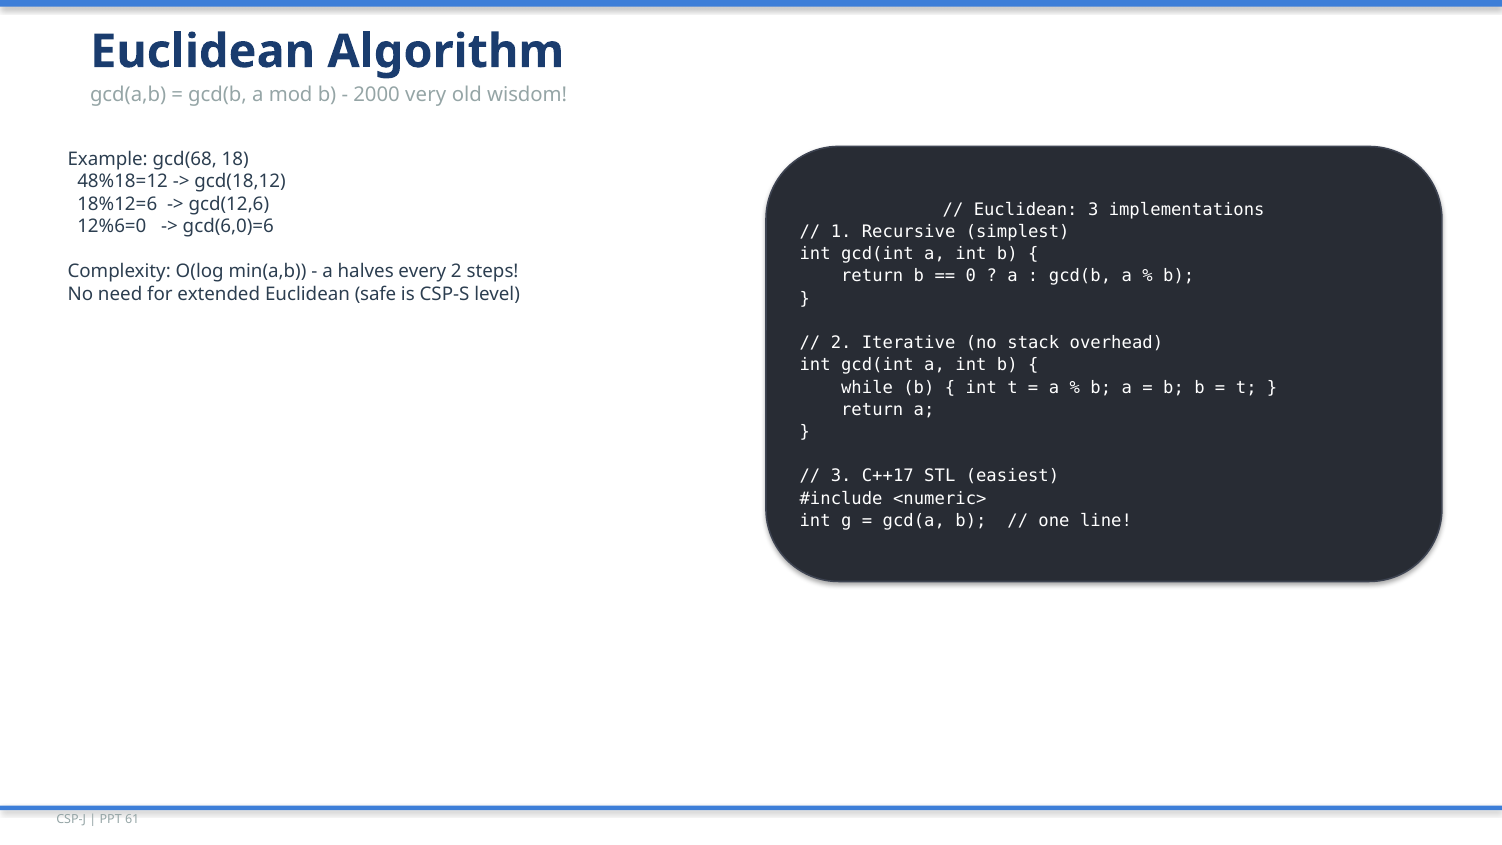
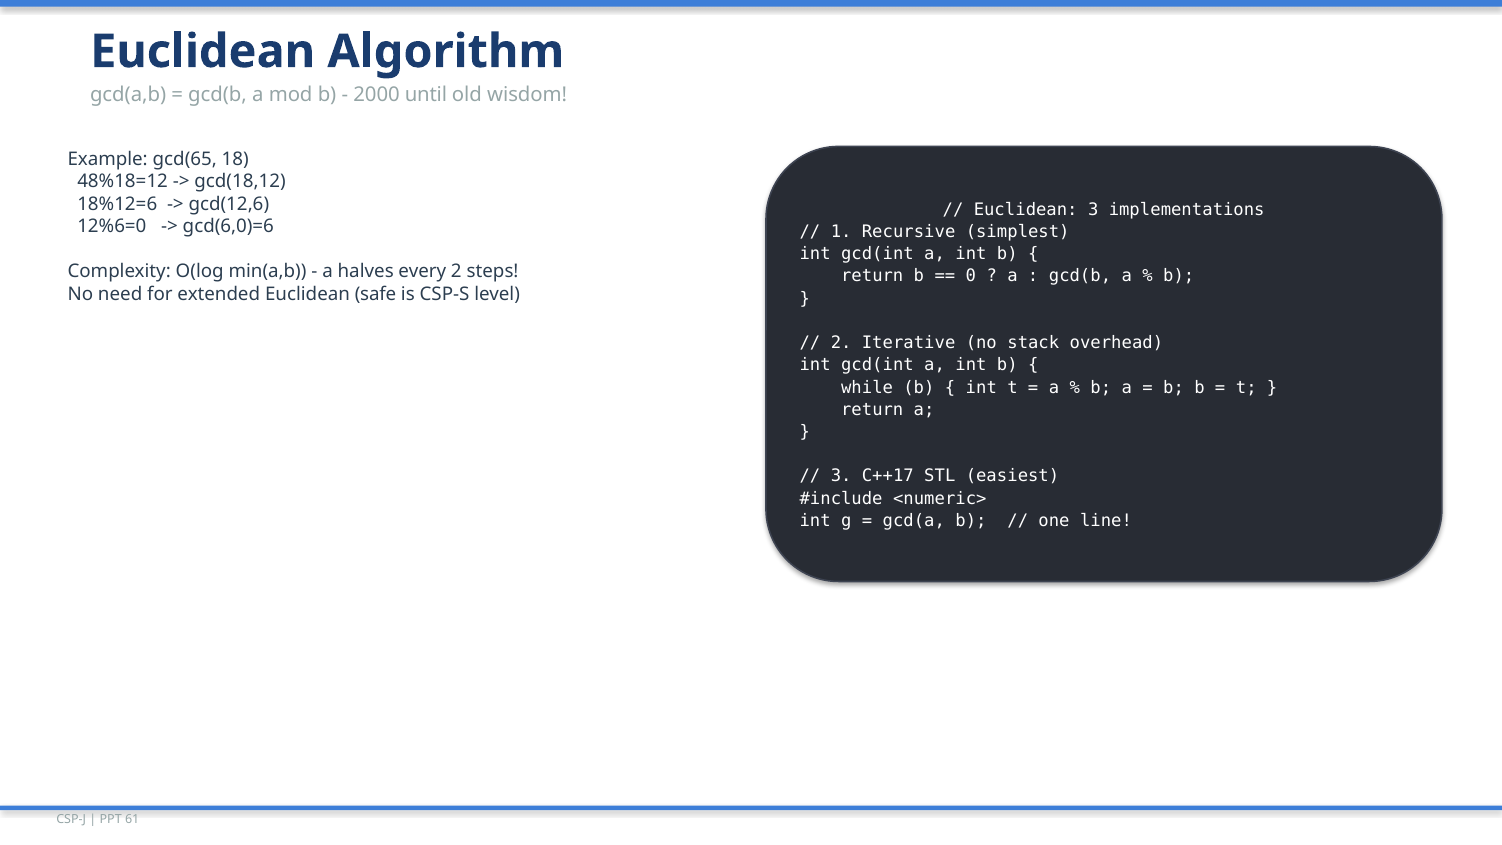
very: very -> until (426, 95)
gcd(68: gcd(68 -> gcd(65 (185, 159)
